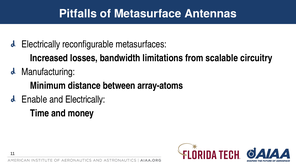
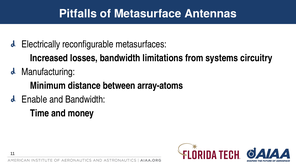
scalable: scalable -> systems (222, 58)
and Electrically: Electrically -> Bandwidth (85, 100)
